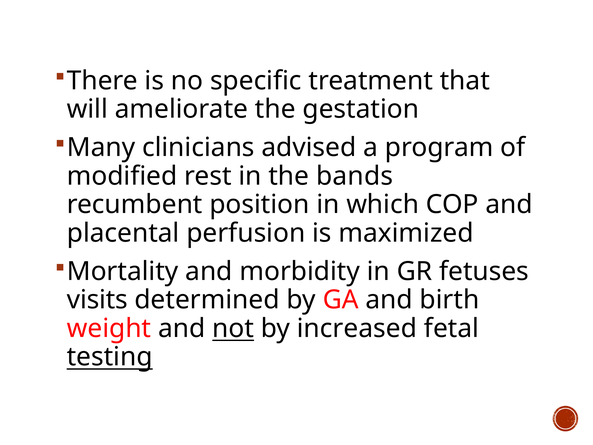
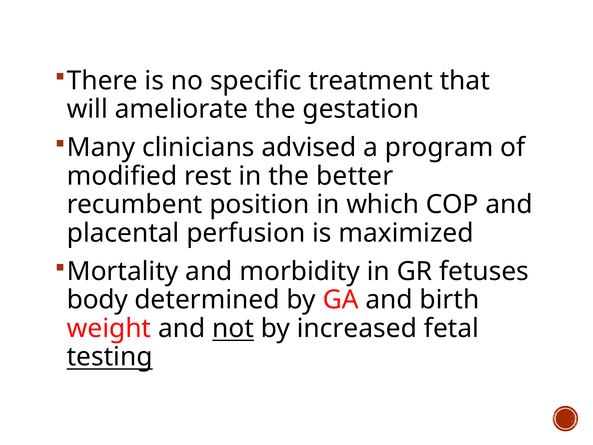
bands: bands -> better (355, 176)
visits: visits -> body (97, 300)
